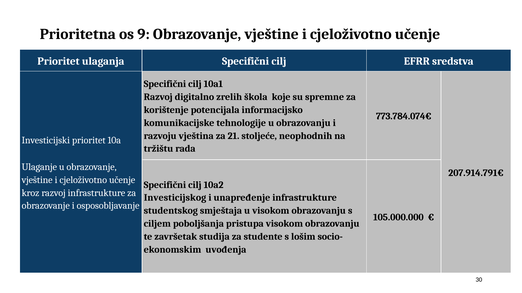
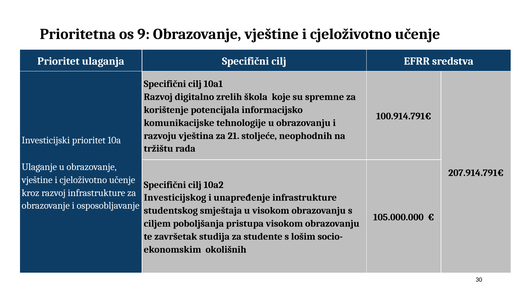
773.784.074€: 773.784.074€ -> 100.914.791€ (404, 117)
uvođenja: uvođenja -> okolišnih (226, 250)
